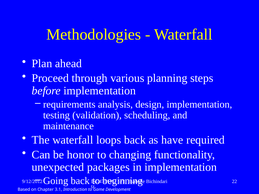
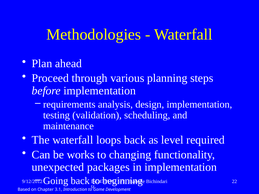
have: have -> level (172, 140)
honor: honor -> works (81, 155)
